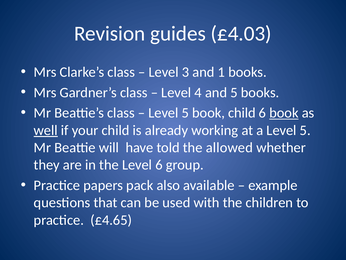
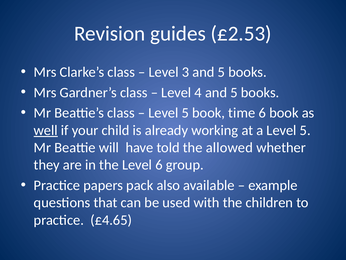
£4.03: £4.03 -> £2.53 (241, 33)
3 and 1: 1 -> 5 (221, 72)
book child: child -> time (242, 113)
book underline: present -> none (284, 113)
